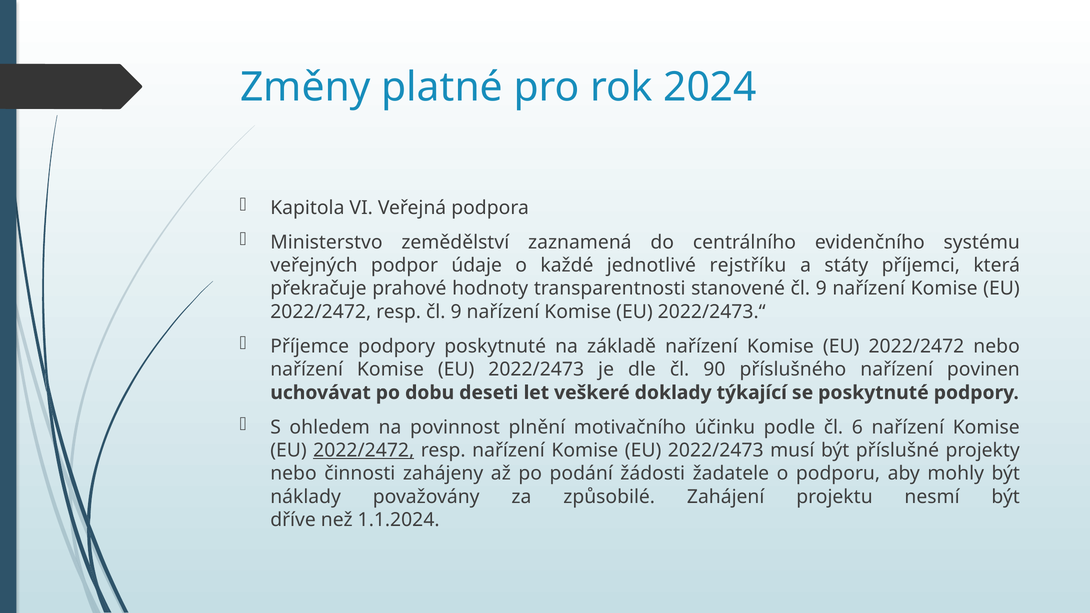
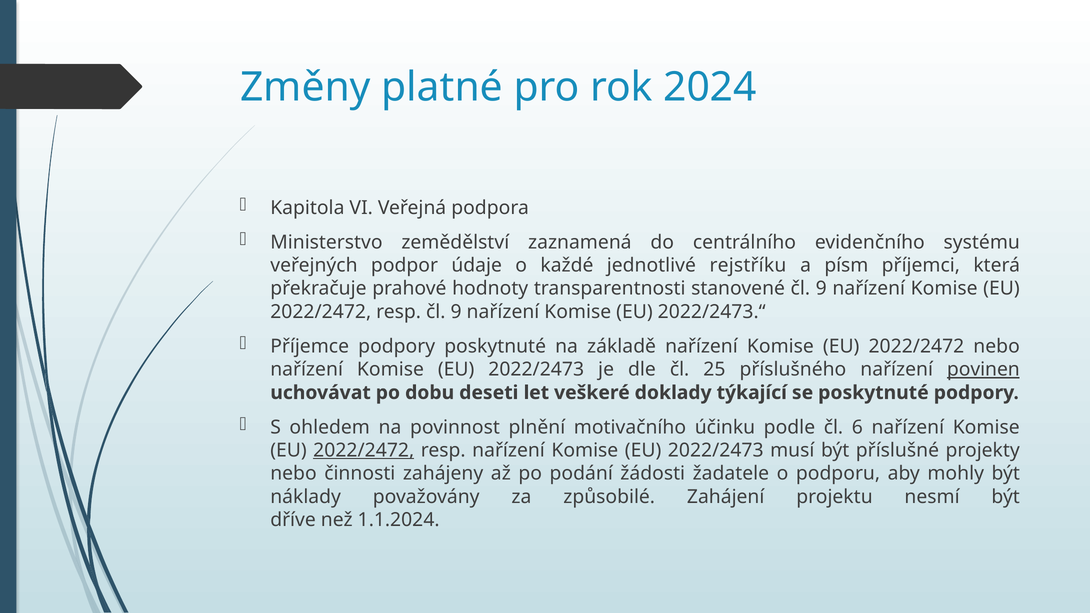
státy: státy -> písm (846, 265)
90: 90 -> 25 (714, 370)
povinen underline: none -> present (983, 370)
